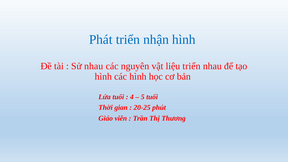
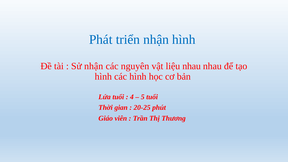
Sử nhau: nhau -> nhận (94, 66)
liệu triển: triển -> nhau (192, 66)
